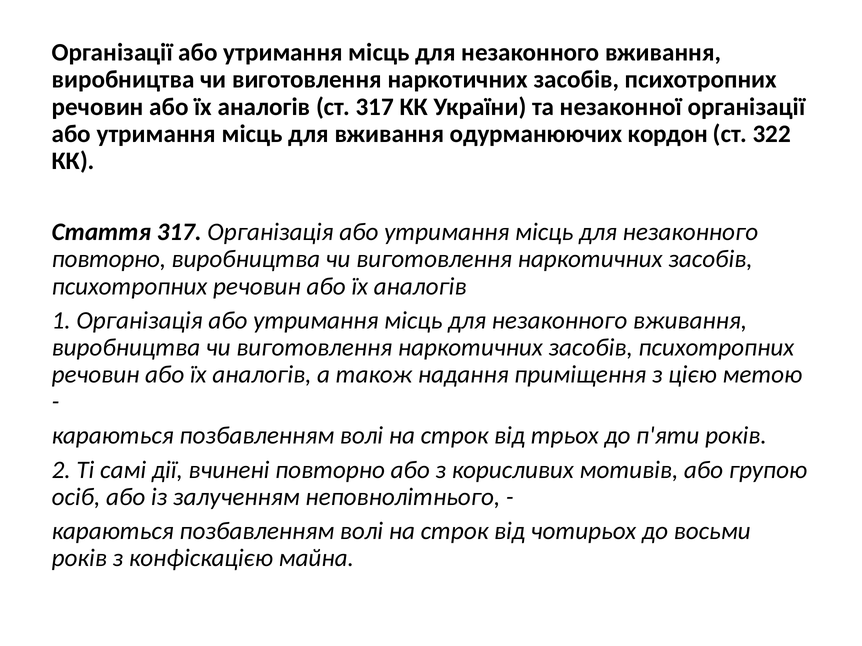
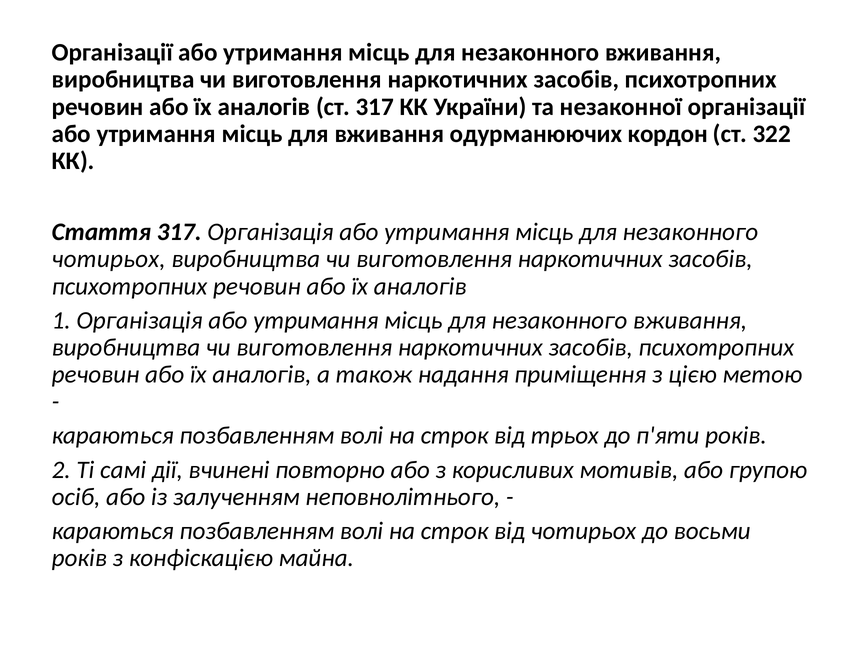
повторно: повторно -> чотирьох (109, 259)
